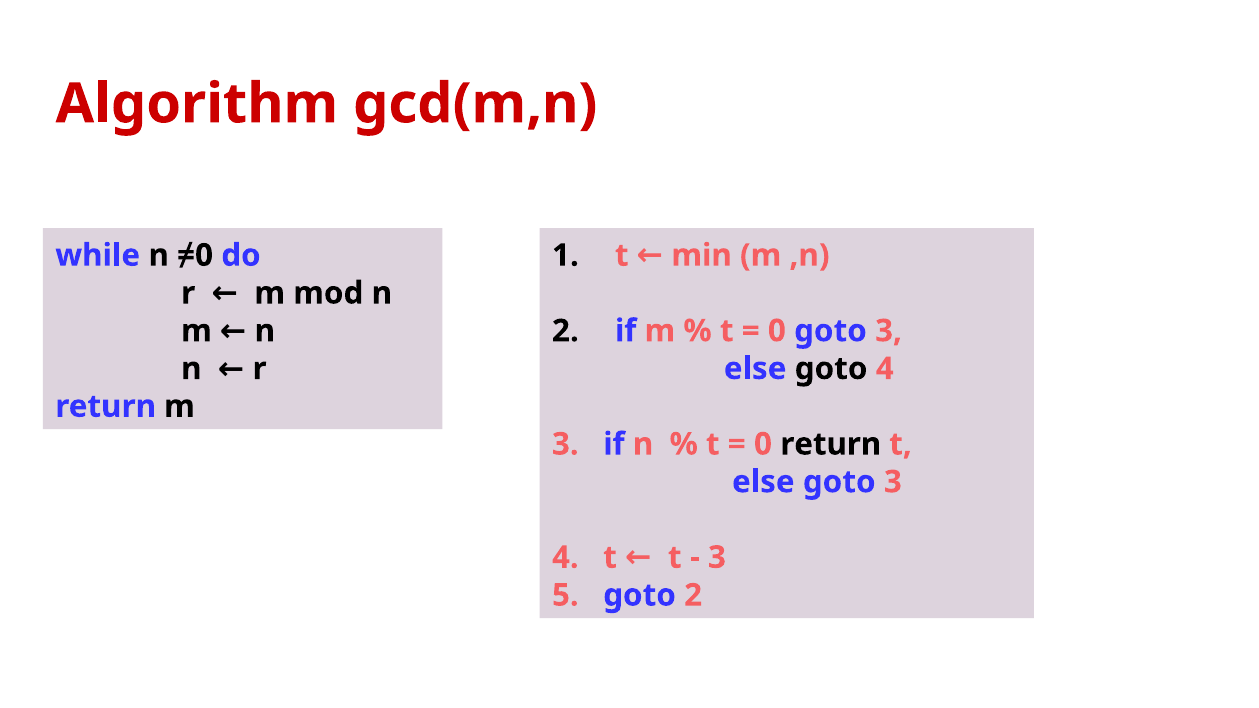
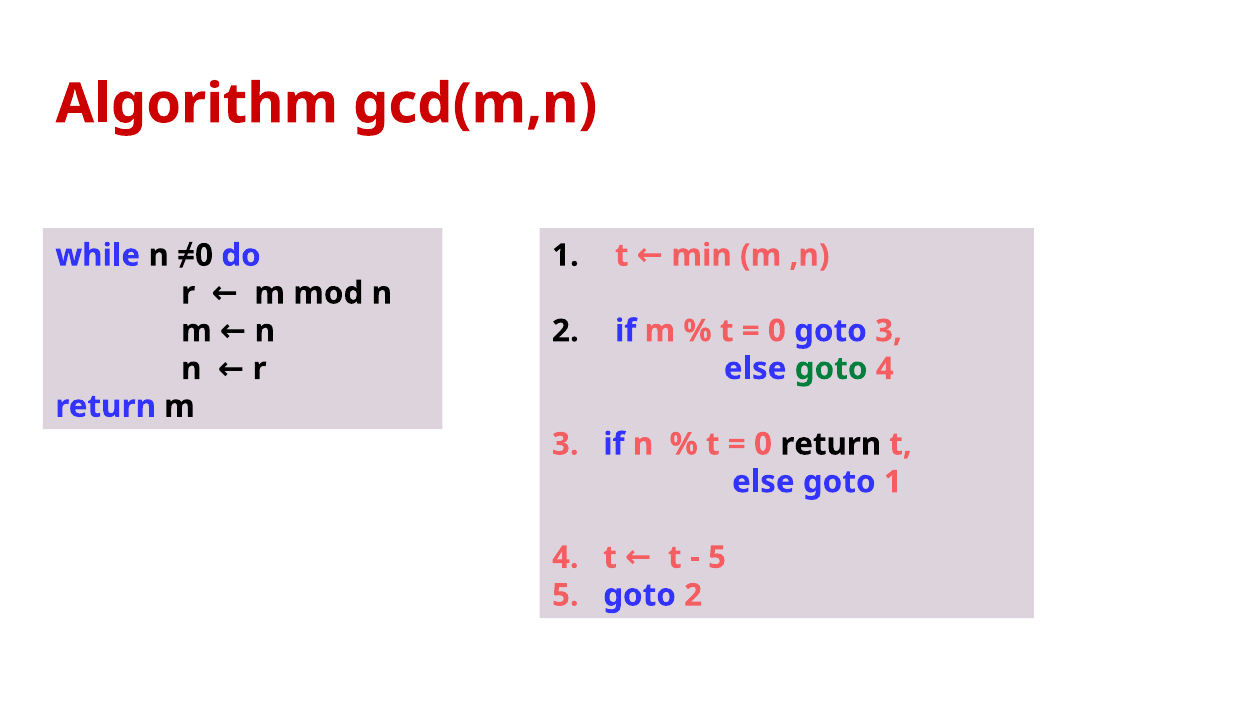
goto colour: black -> green (831, 369)
else goto 3: 3 -> 1 (893, 482)
3: 3 -> 5 (717, 558)
